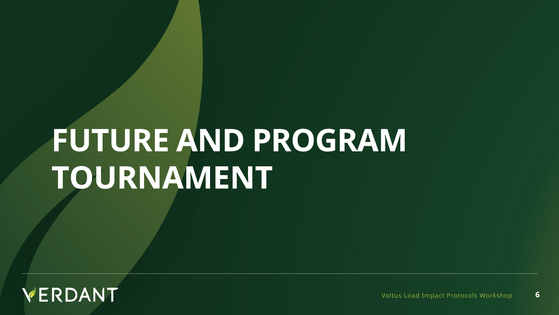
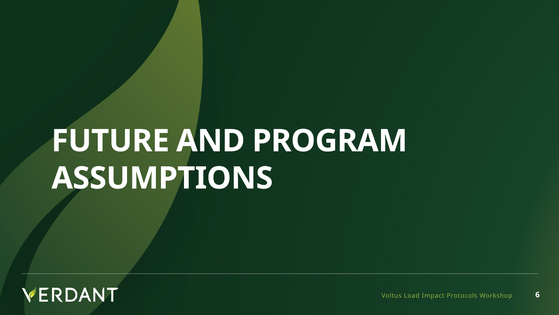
TOURNAMENT: TOURNAMENT -> ASSUMPTIONS (162, 178)
